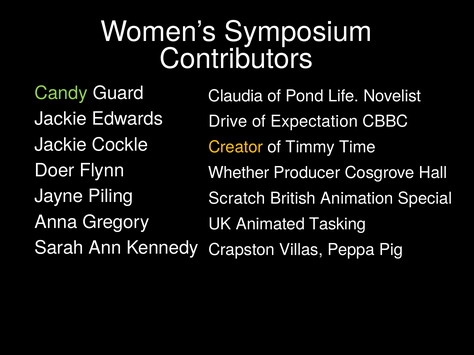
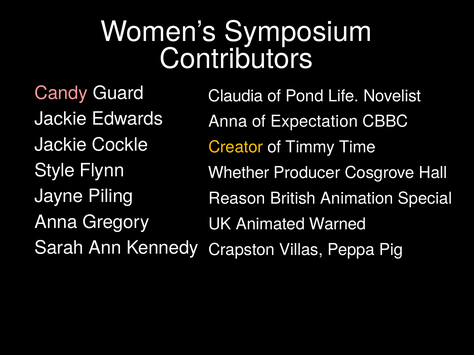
Candy colour: light green -> pink (61, 93)
Drive: Drive -> Anna (228, 122)
Doer: Doer -> Style (55, 171)
Scratch: Scratch -> Reason (237, 199)
Tasking: Tasking -> Warned (338, 224)
